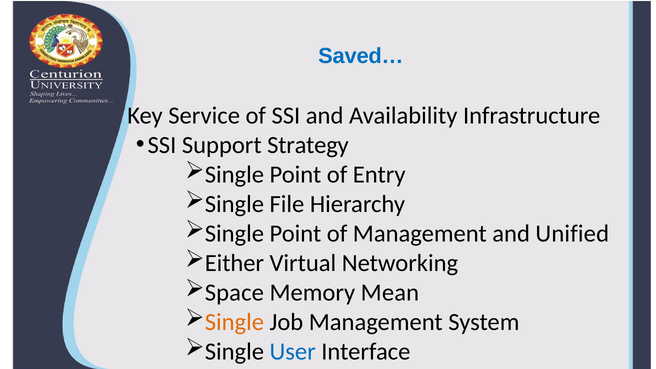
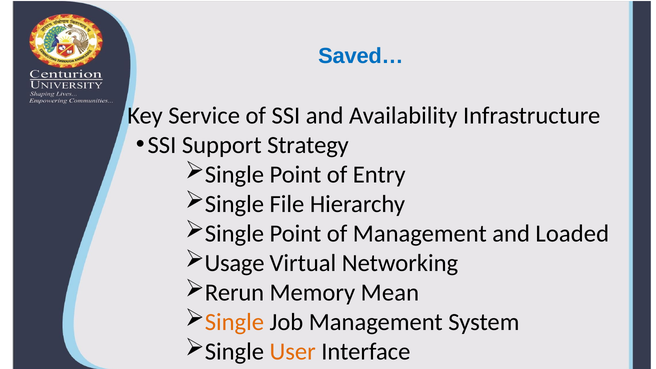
Unified: Unified -> Loaded (572, 234)
Either: Either -> Usage (234, 263)
Space: Space -> Rerun (234, 293)
User colour: blue -> orange (293, 352)
